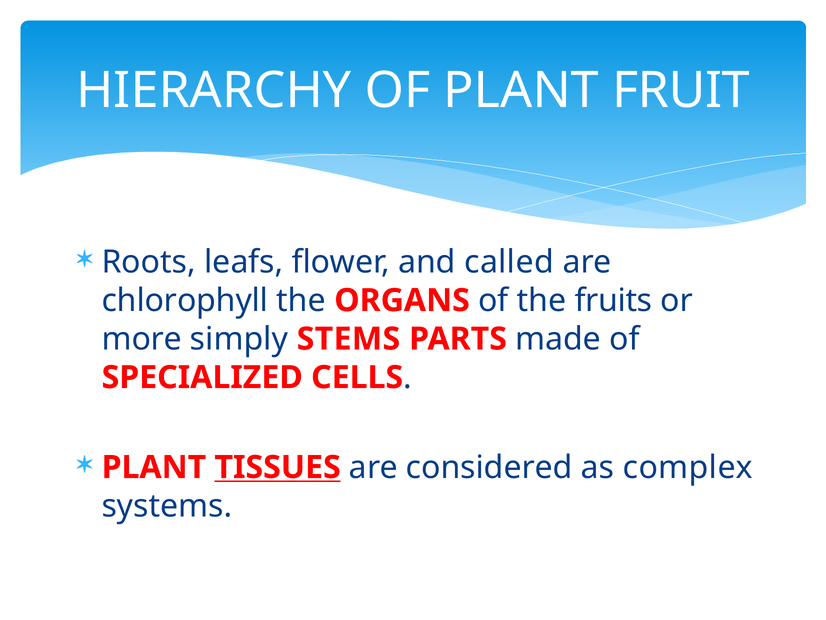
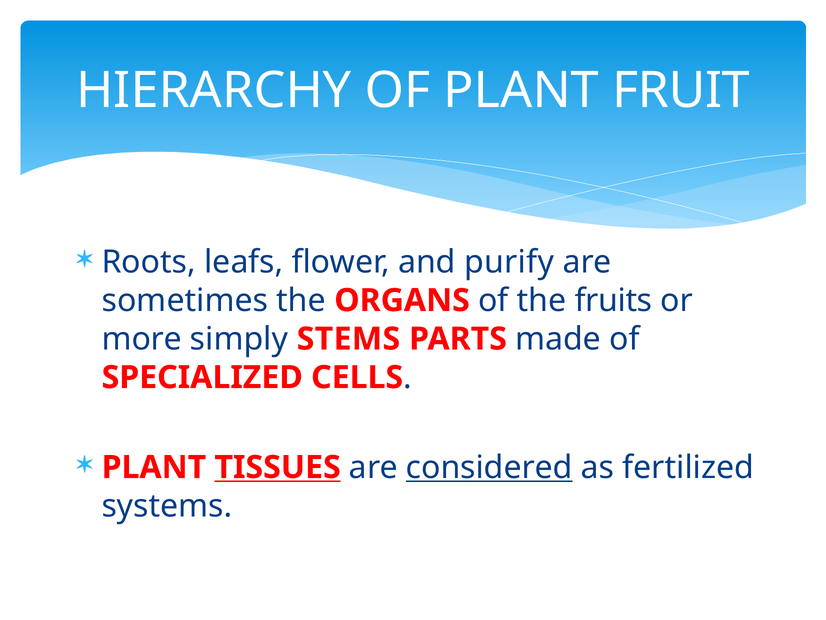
called: called -> purify (509, 262)
chlorophyll: chlorophyll -> sometimes (185, 300)
considered underline: none -> present (489, 467)
complex: complex -> fertilized (688, 467)
